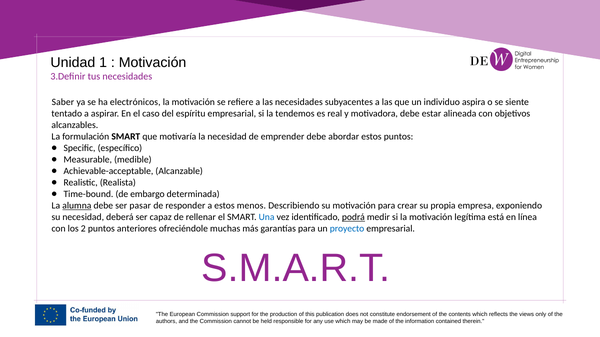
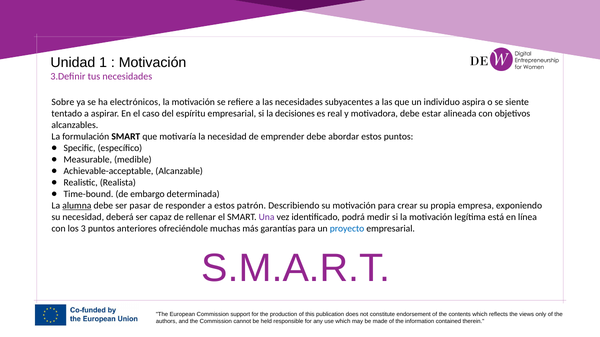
Saber: Saber -> Sobre (63, 102)
tendemos: tendemos -> decisiones (295, 114)
menos: menos -> patrón (251, 206)
Una colour: blue -> purple (267, 217)
podrá underline: present -> none (353, 217)
2: 2 -> 3 (83, 229)
